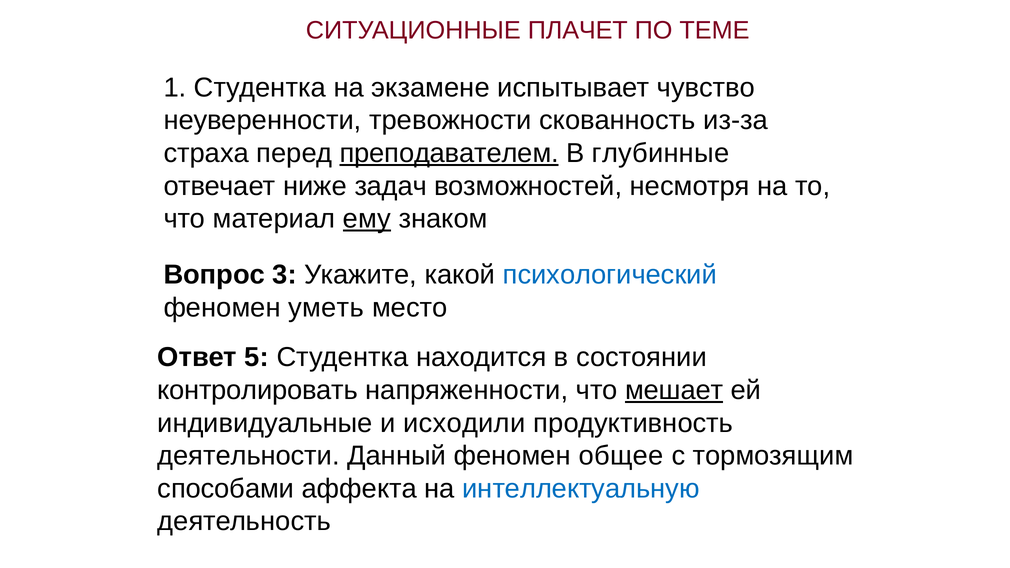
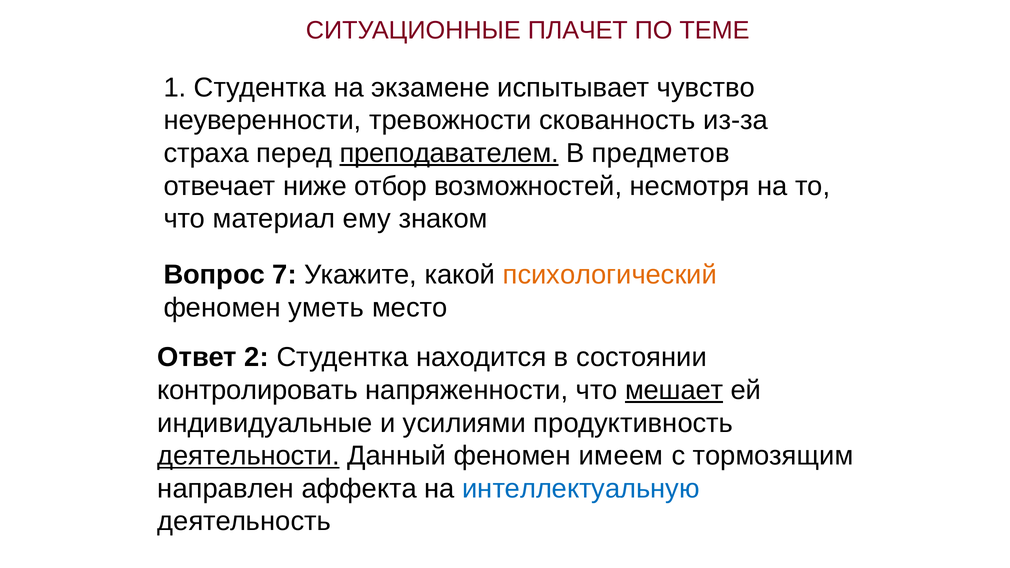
глубинные: глубинные -> предметов (661, 153)
задач: задач -> отбор (391, 186)
ему underline: present -> none (367, 219)
3: 3 -> 7 (285, 275)
психологический colour: blue -> orange (610, 275)
5: 5 -> 2 (257, 358)
исходили: исходили -> усилиями (464, 423)
деятельности underline: none -> present (249, 456)
общее: общее -> имеем (621, 456)
способами: способами -> направлен (226, 489)
